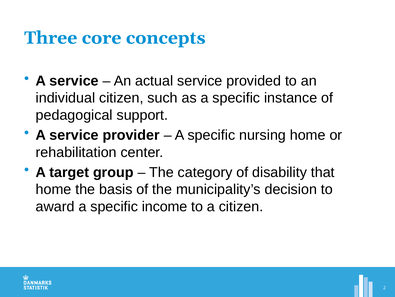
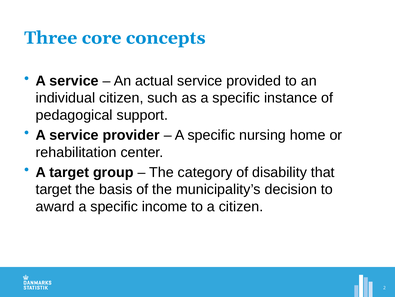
home: home -> target (54, 189)
